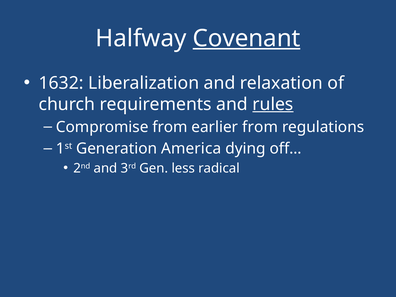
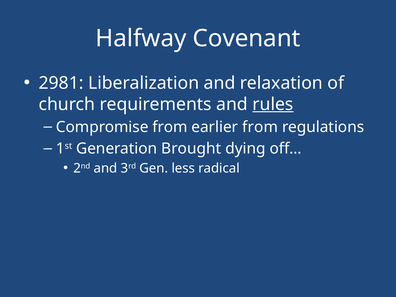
Covenant underline: present -> none (247, 38)
1632: 1632 -> 2981 (61, 83)
America: America -> Brought (191, 149)
